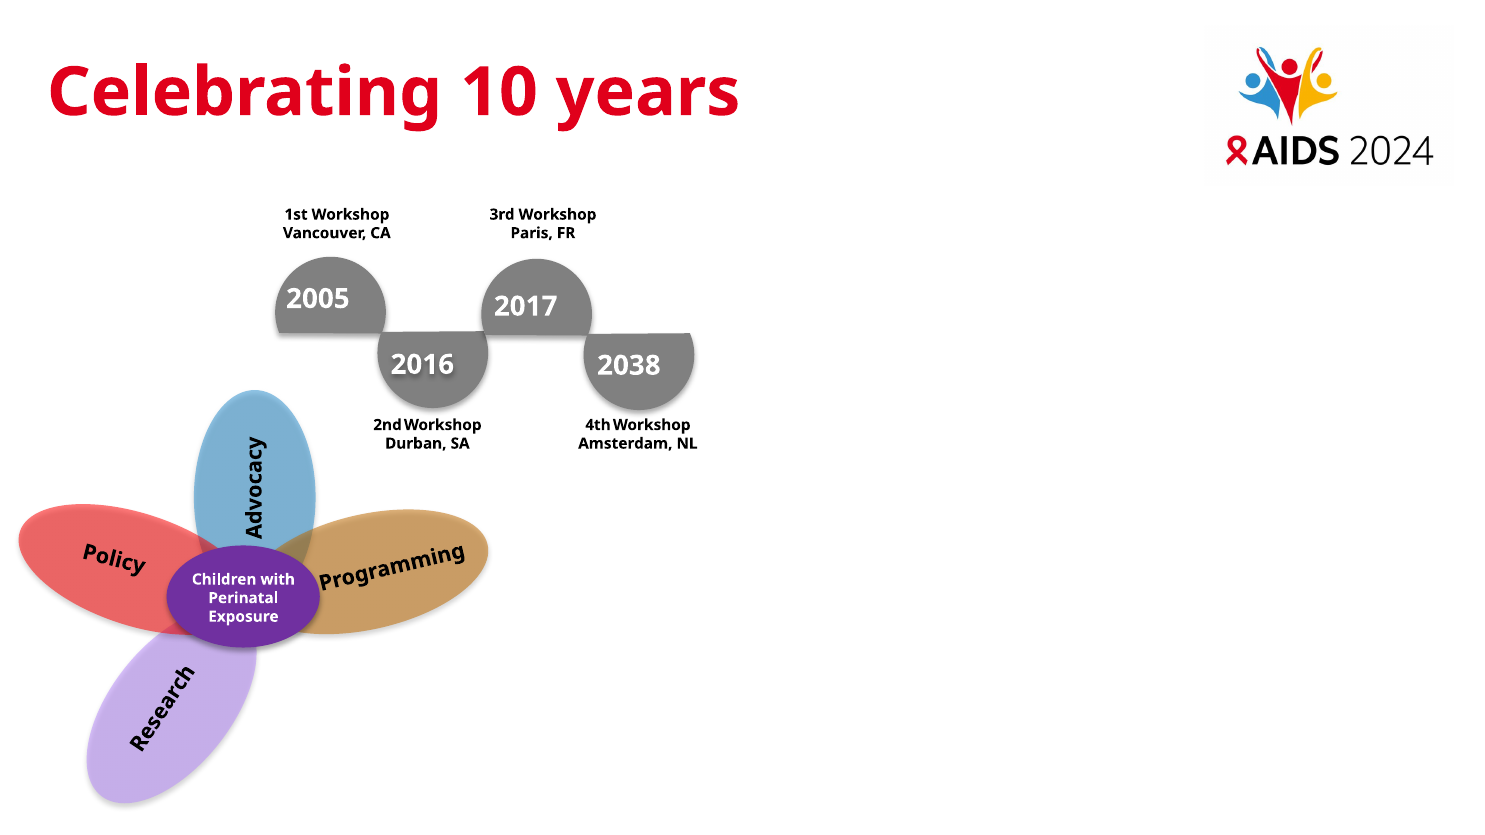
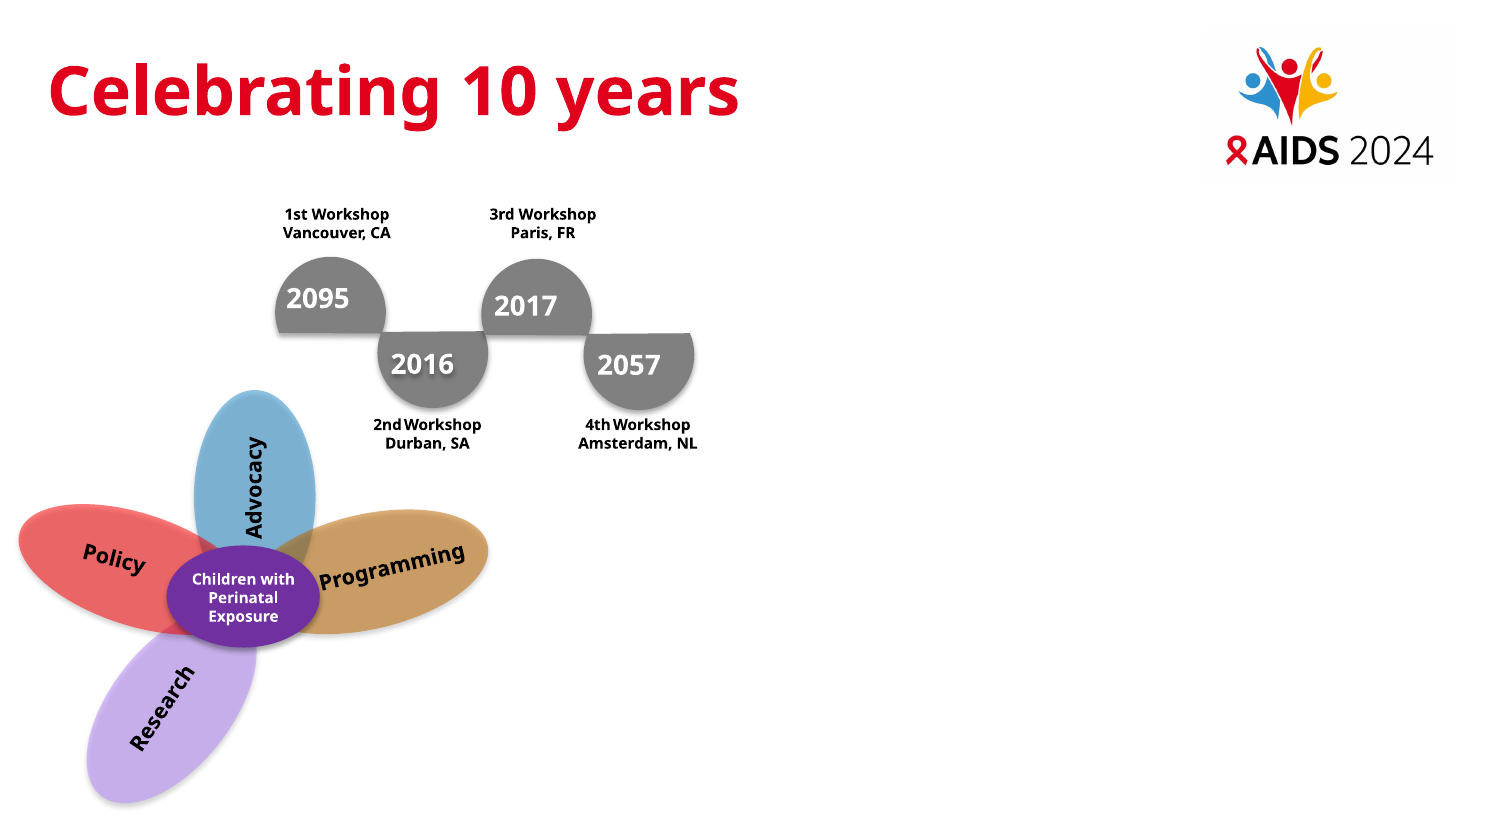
2005: 2005 -> 2095 (318, 299)
2038: 2038 -> 2057 (629, 366)
